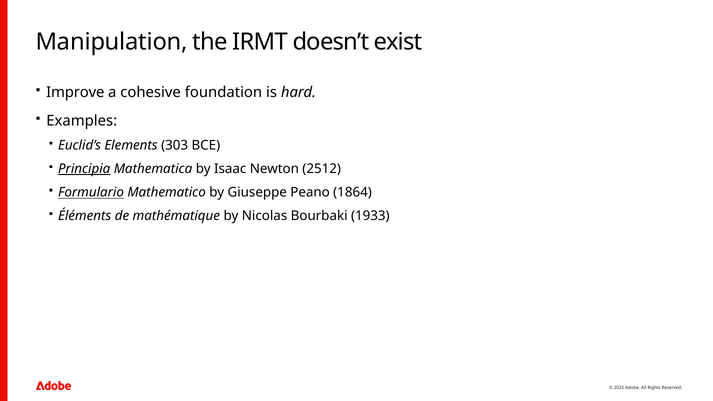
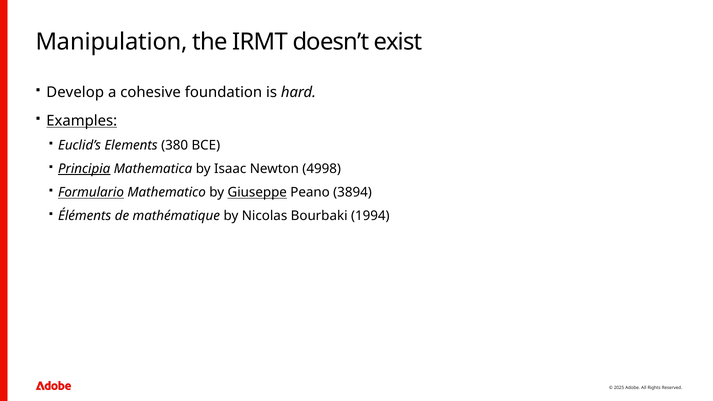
Improve: Improve -> Develop (75, 92)
Examples underline: none -> present (82, 121)
303: 303 -> 380 (175, 145)
2512: 2512 -> 4998 (322, 169)
Giuseppe underline: none -> present (257, 192)
1864: 1864 -> 3894 (353, 192)
1933: 1933 -> 1994 (370, 216)
